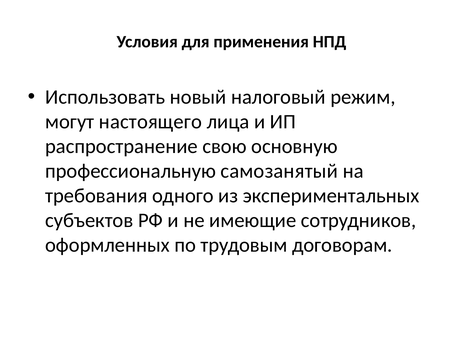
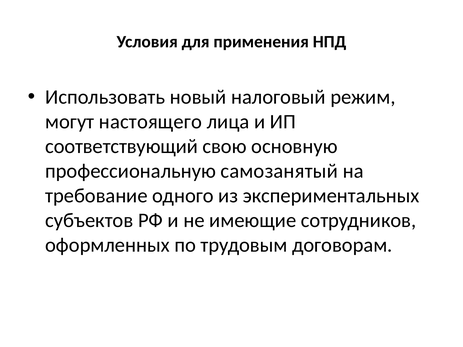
распространение: распространение -> соответствующий (121, 147)
требования: требования -> требование (96, 196)
